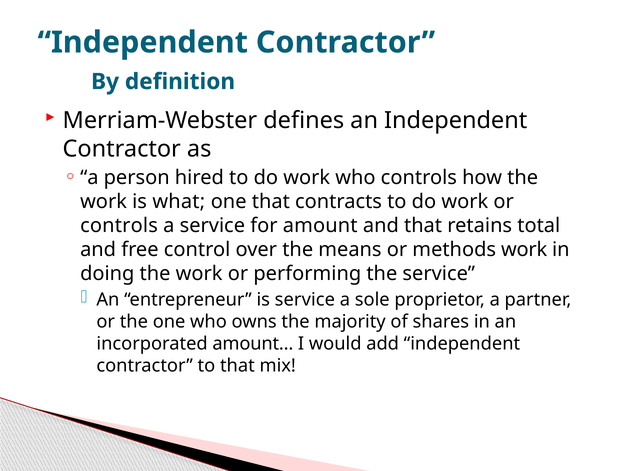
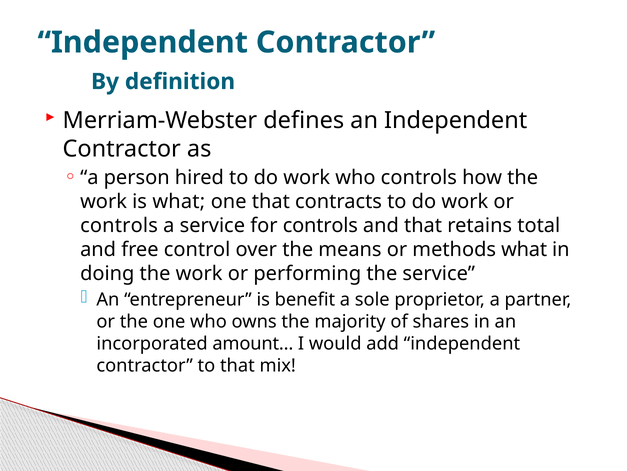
for amount: amount -> controls (320, 225)
methods work: work -> what (524, 249)
is service: service -> benefit (305, 299)
